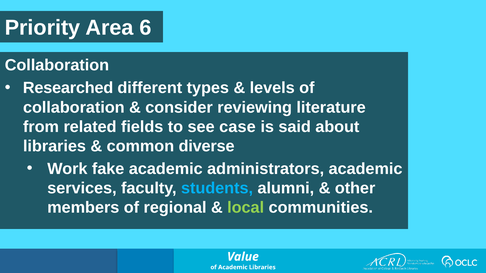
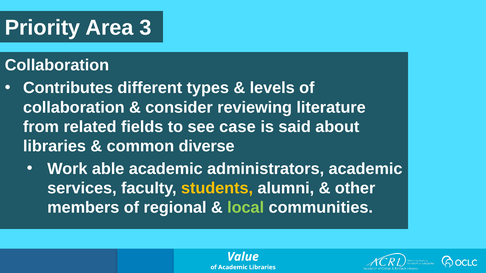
6: 6 -> 3 (146, 28)
Researched: Researched -> Contributes (68, 88)
fake: fake -> able (108, 169)
students colour: light blue -> yellow (217, 188)
